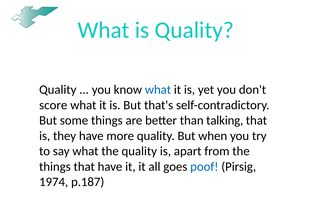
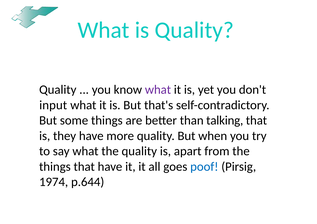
what colour: blue -> purple (158, 90)
score: score -> input (53, 105)
p.187: p.187 -> p.644 (88, 181)
